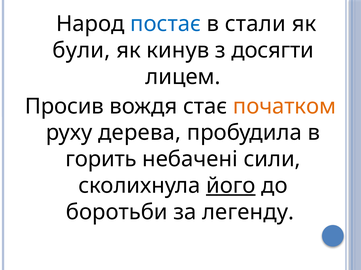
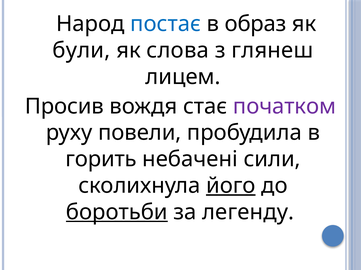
стали: стали -> образ (256, 24)
кинув: кинув -> слова (178, 51)
досягти: досягти -> глянеш (272, 51)
початком colour: orange -> purple (285, 107)
дерева: дерева -> повели (140, 133)
боротьби underline: none -> present (117, 213)
